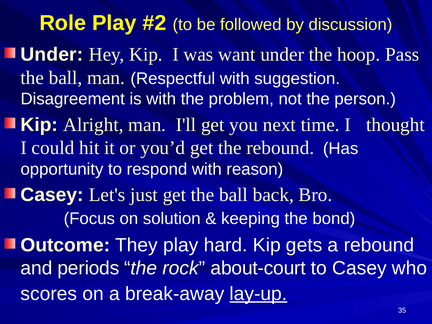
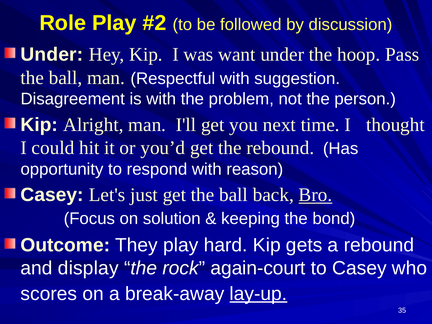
Bro underline: none -> present (315, 195)
periods: periods -> display (88, 268)
about-court: about-court -> again-court (258, 268)
